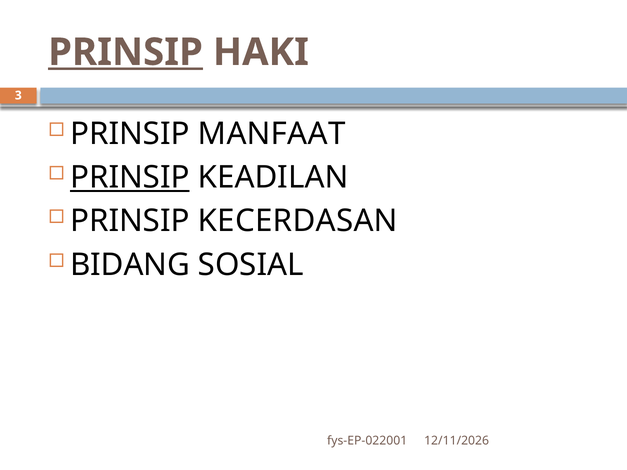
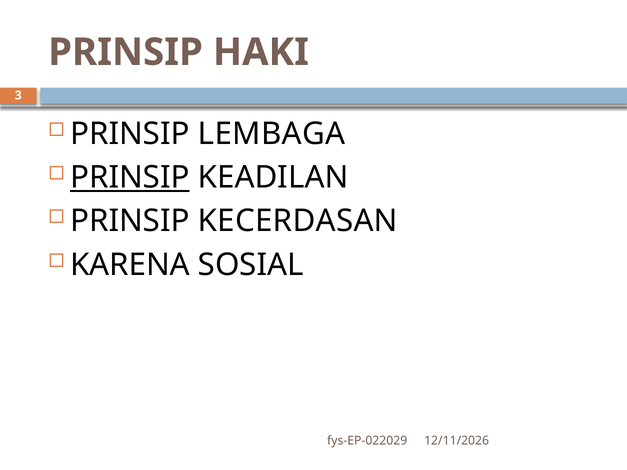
PRINSIP underline: present -> none (126, 52)
MANFAAT: MANFAAT -> LEMBAGA (272, 134)
BIDANG: BIDANG -> KARENA (130, 265)
fys-EP-022001: fys-EP-022001 -> fys-EP-022029 (367, 441)
